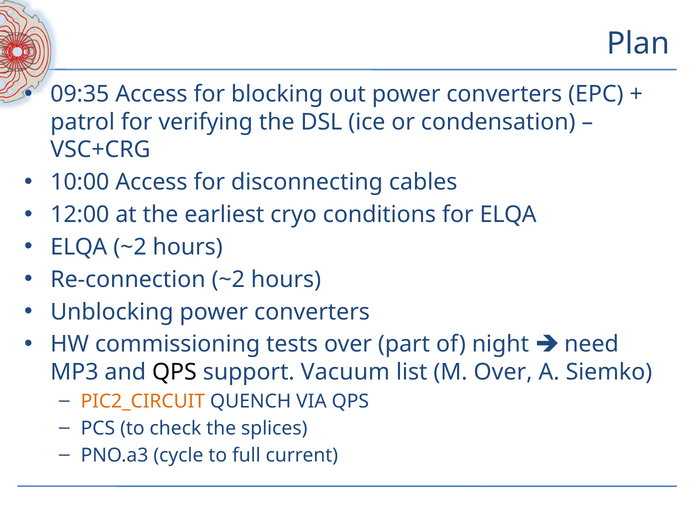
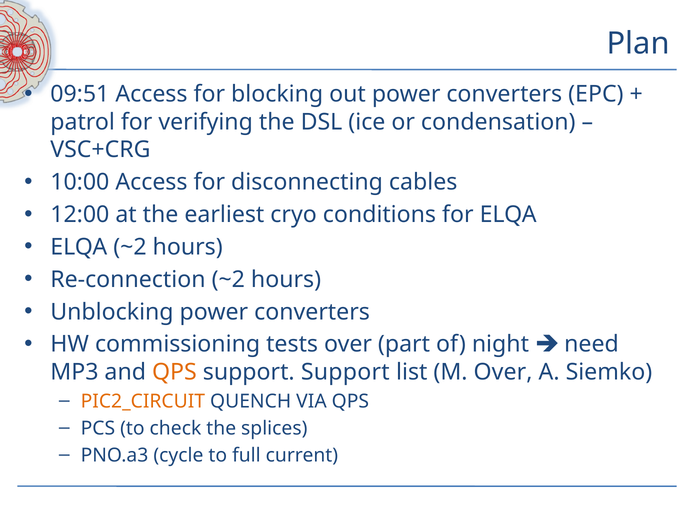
09:35: 09:35 -> 09:51 (80, 94)
QPS colour: black -> orange (174, 372)
support Vacuum: Vacuum -> Support (345, 372)
